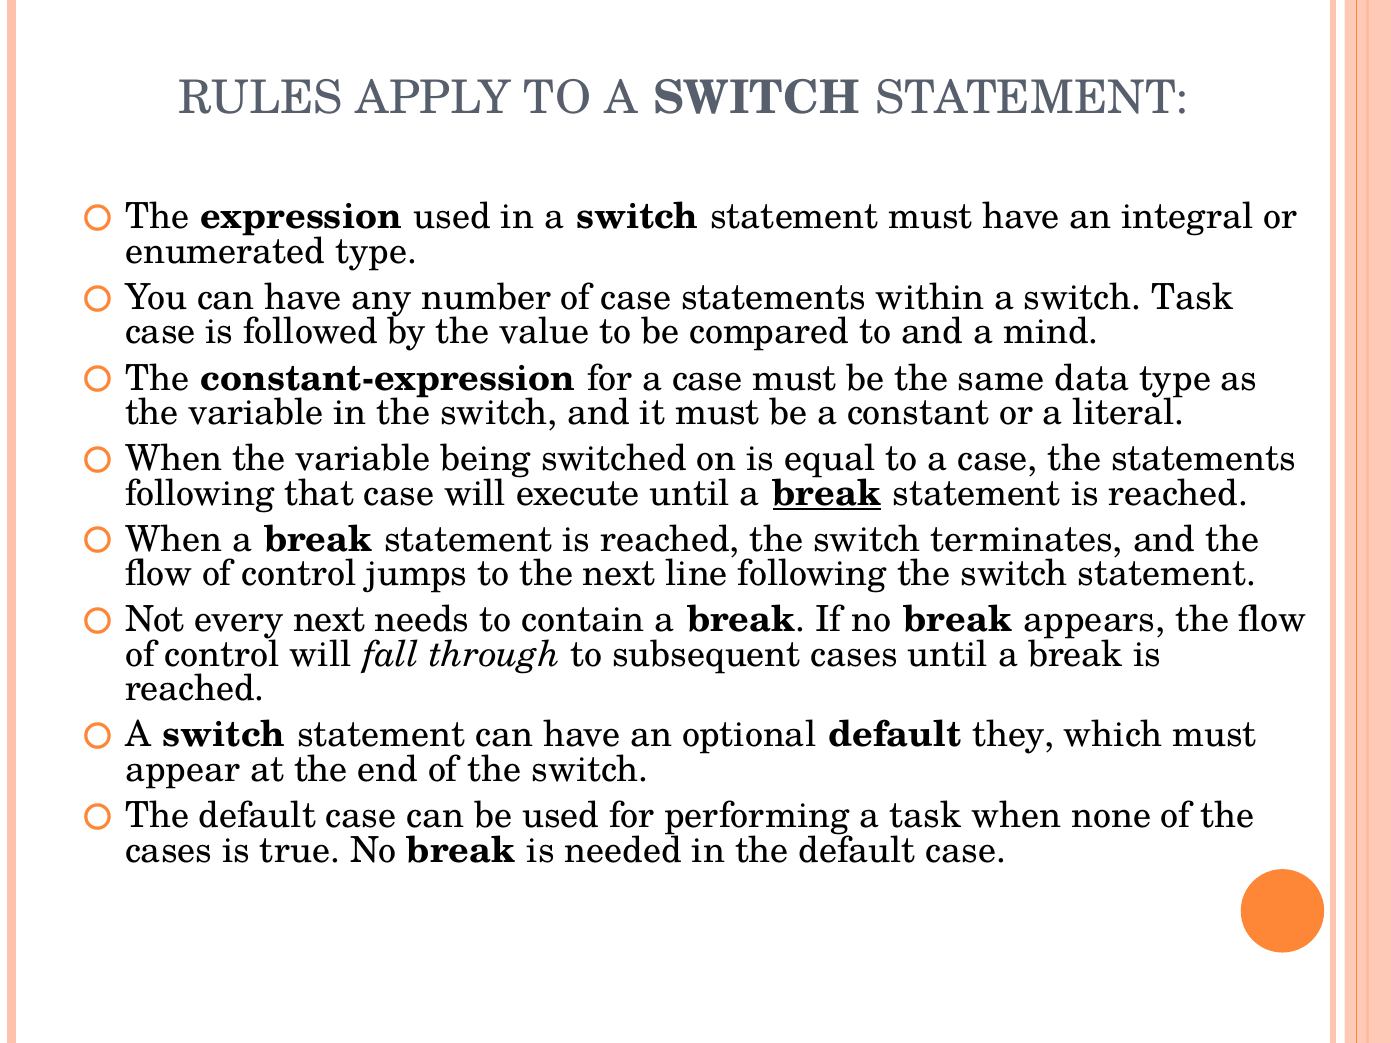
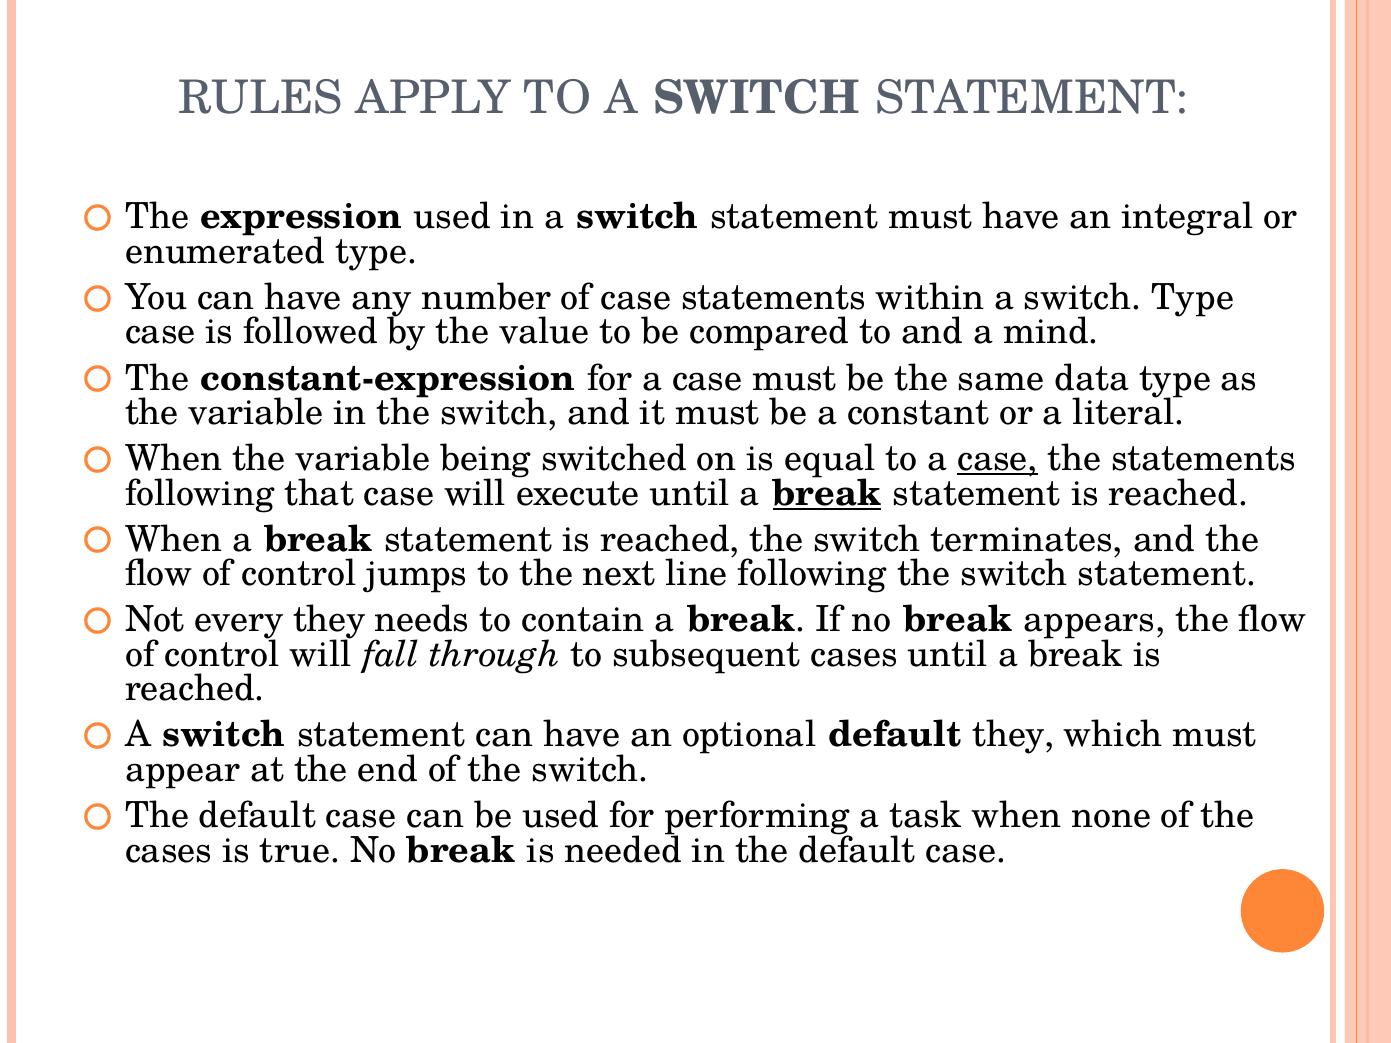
switch Task: Task -> Type (1193, 298)
case underline: none -> present (998, 459)
every next: next -> they (329, 620)
